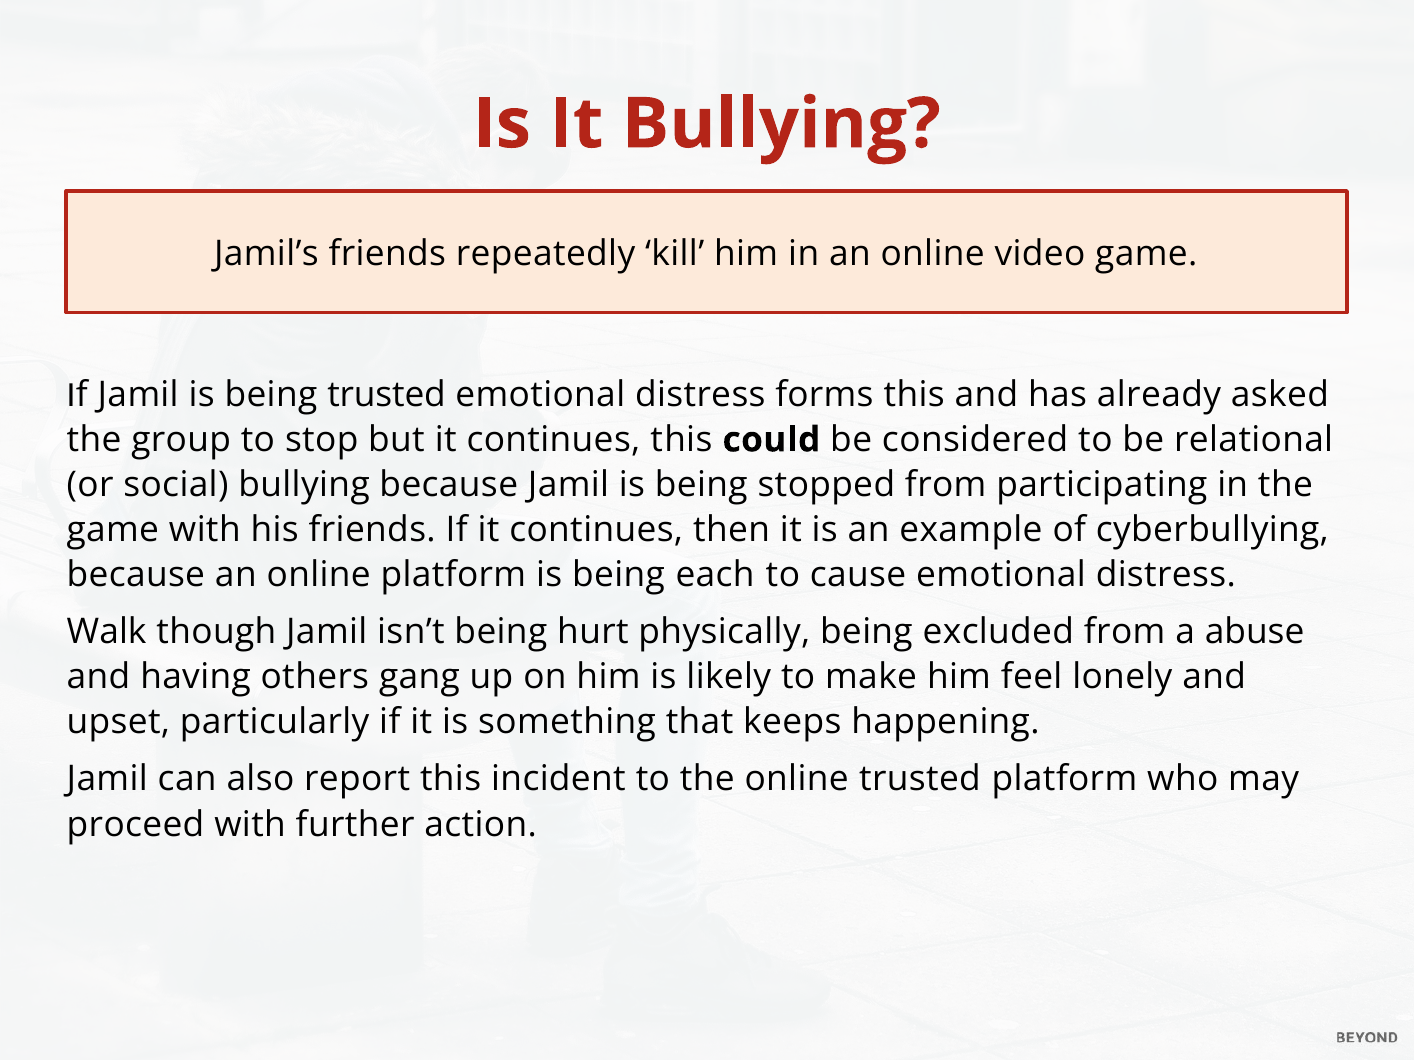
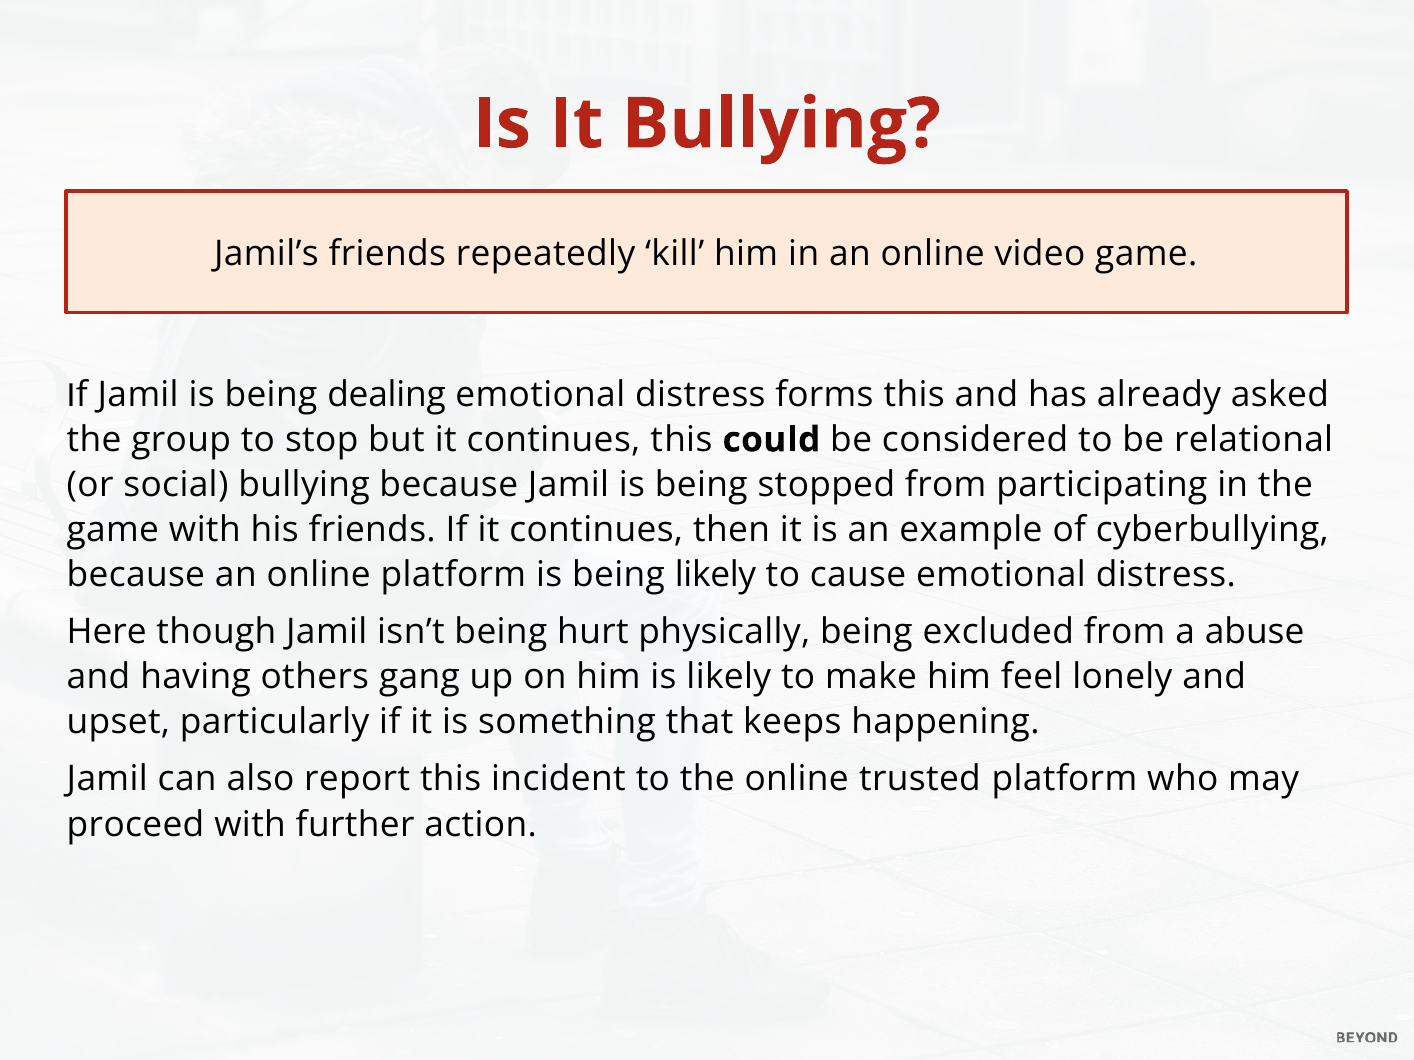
being trusted: trusted -> dealing (387, 395)
being each: each -> likely (715, 575)
Walk: Walk -> Here (107, 632)
